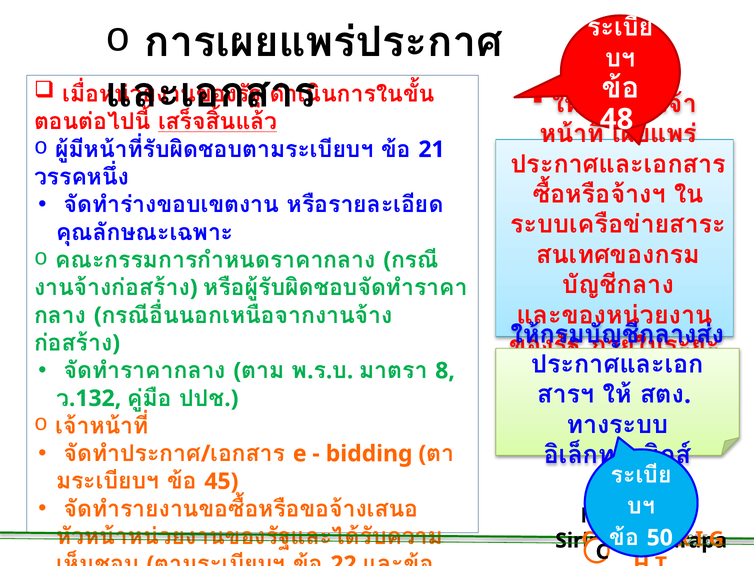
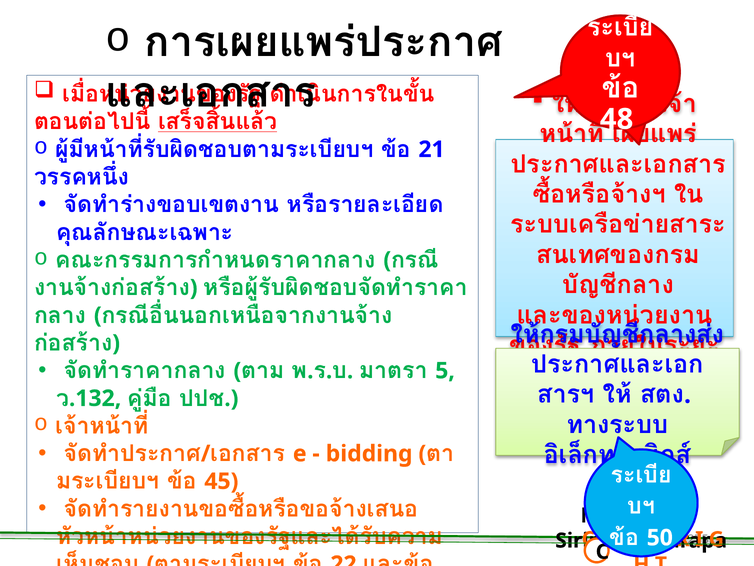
8: 8 -> 5 (445, 370)
